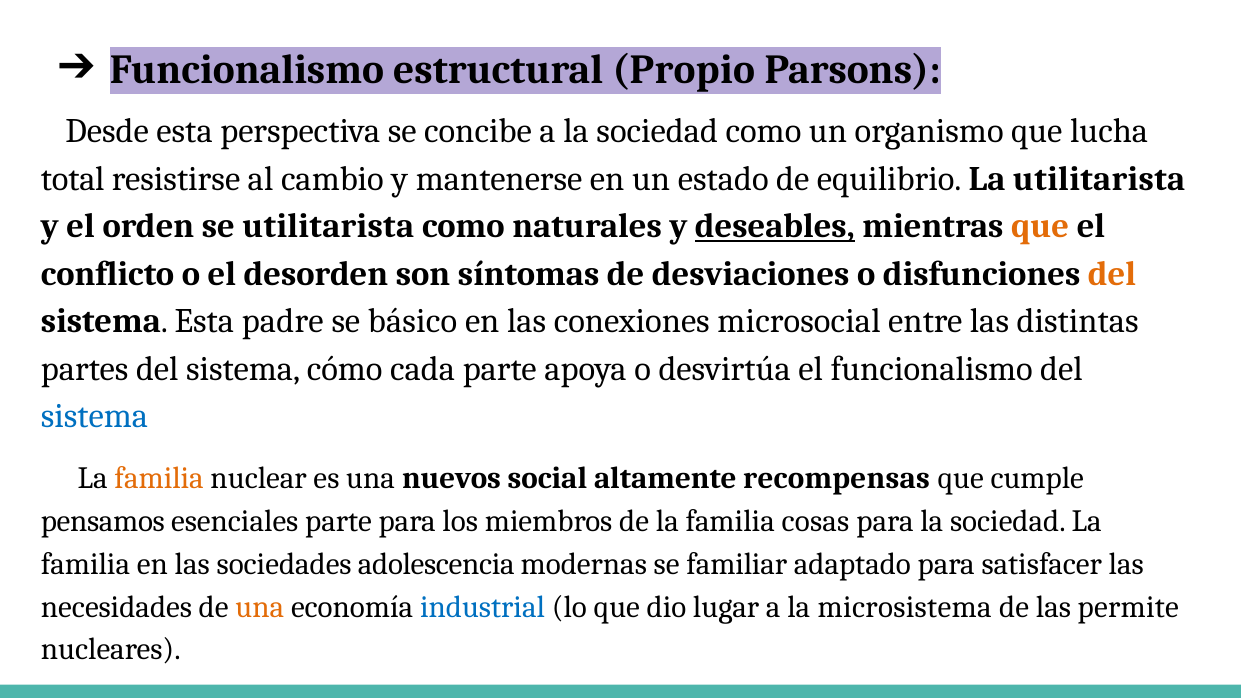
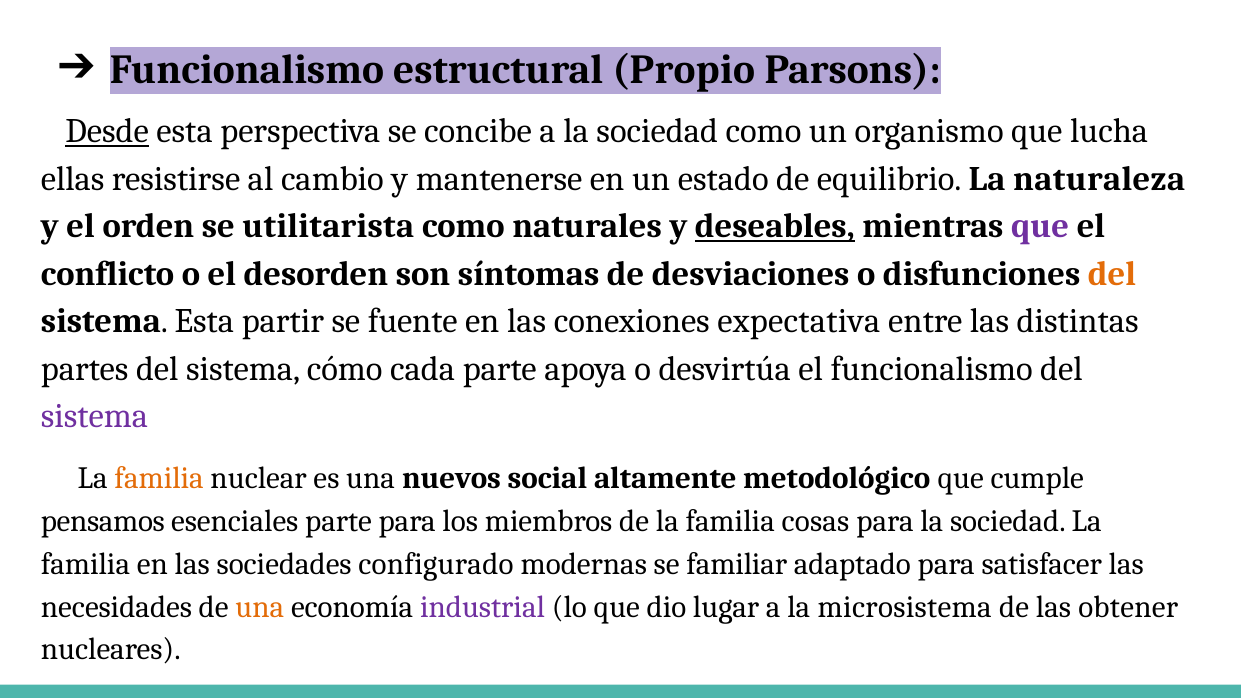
Desde underline: none -> present (107, 131)
total: total -> ellas (73, 179)
La utilitarista: utilitarista -> naturaleza (1099, 179)
que colour: orange -> purple (1040, 226)
padre: padre -> partir (283, 321)
básico: básico -> fuente (413, 321)
microsocial: microsocial -> expectativa (799, 321)
sistema colour: blue -> purple (94, 417)
recompensas: recompensas -> metodológico (837, 479)
adolescencia: adolescencia -> configurado (436, 564)
industrial colour: blue -> purple (483, 607)
permite: permite -> obtener (1128, 607)
